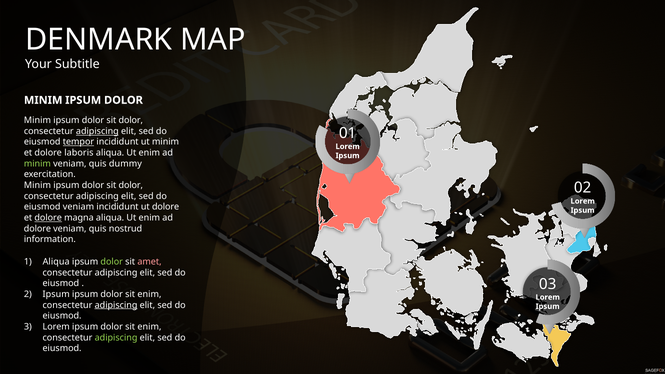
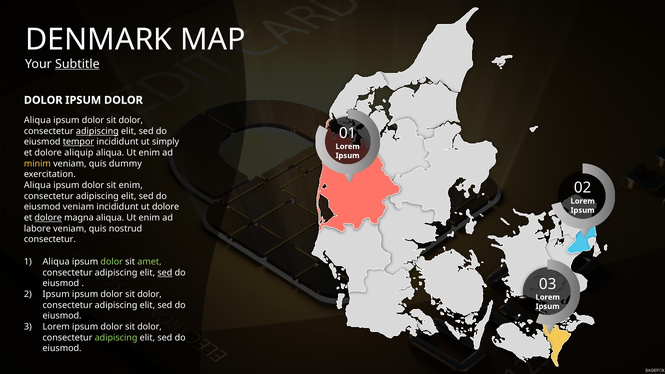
Subtitle underline: none -> present (77, 64)
MINIM: MINIM -> DOLOR (43, 100)
Minim: Minim -> Aliqua (37, 120)
ut minim: minim -> simply (166, 142)
laboris: laboris -> aliquip (79, 153)
minim colour: light green -> yellow (37, 164)
Minim: Minim -> Aliqua (37, 185)
dolor: dolor -> enim (131, 185)
dolore: dolore -> labore (37, 229)
information: information -> consectetur (50, 239)
amet colour: pink -> light green (149, 262)
sed underline: none -> present (165, 273)
enim: enim -> dolor (150, 294)
adipiscing underline: present -> none (116, 305)
enim: enim -> dolor (150, 327)
